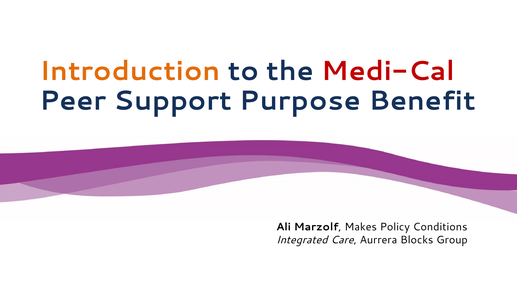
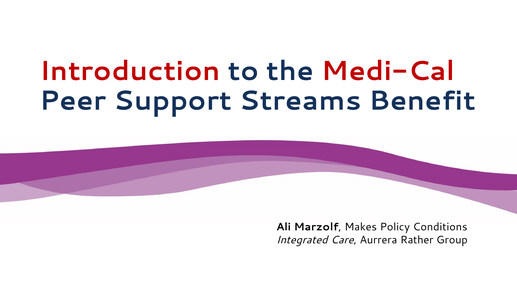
Introduction colour: orange -> red (130, 71)
Purpose: Purpose -> Streams (300, 101)
Blocks: Blocks -> Rather (417, 240)
